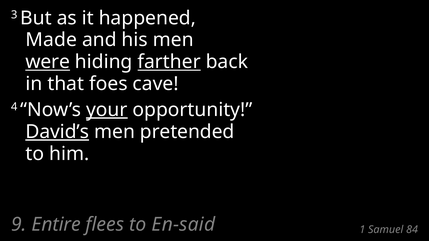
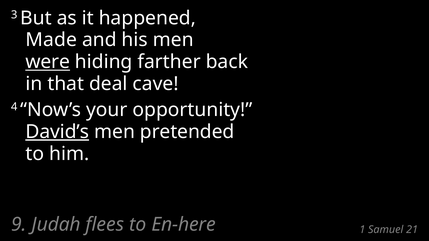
farther underline: present -> none (169, 62)
foes: foes -> deal (108, 84)
your underline: present -> none (107, 110)
Entire: Entire -> Judah (56, 225)
En-said: En-said -> En-here (184, 225)
84: 84 -> 21 (412, 230)
